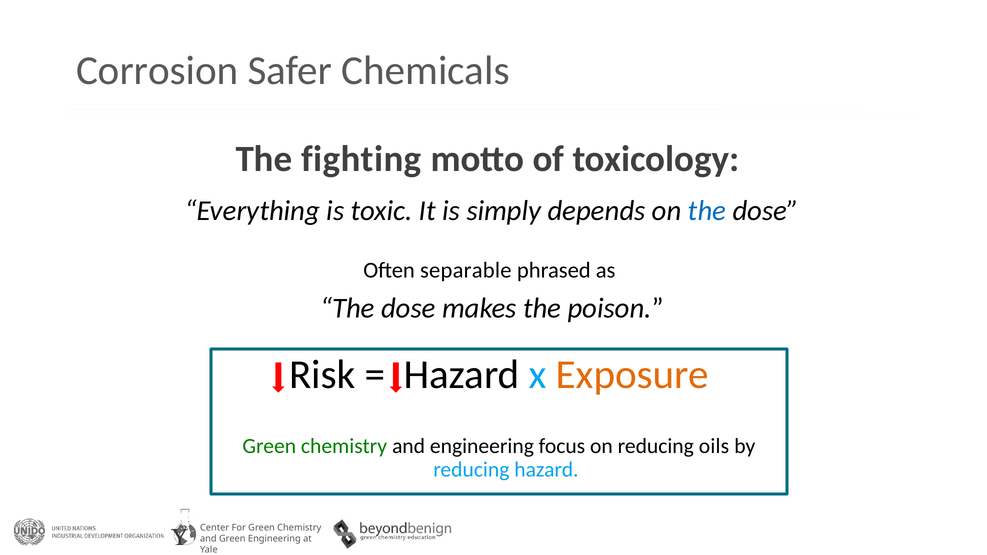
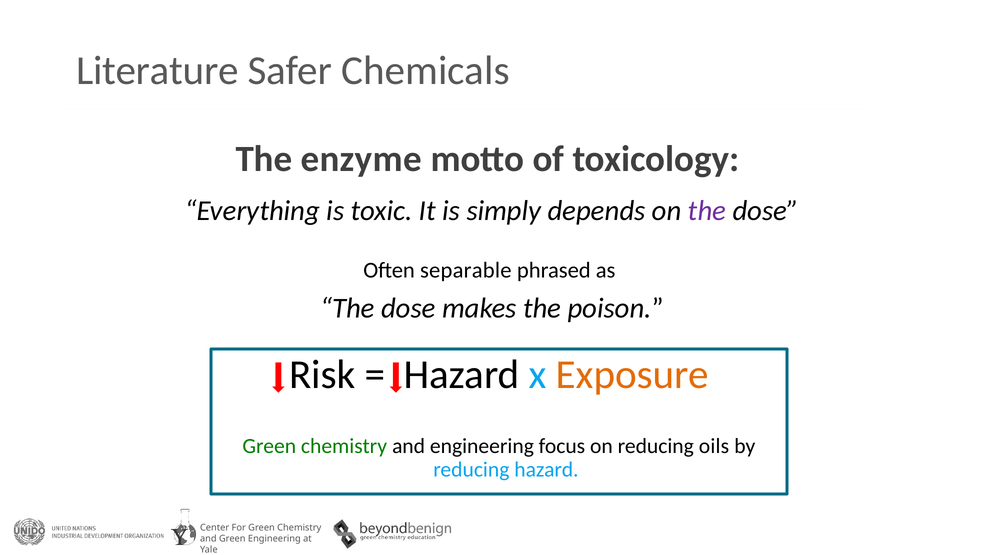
Corrosion: Corrosion -> Literature (157, 70)
fighting: fighting -> enzyme (361, 159)
the colour: blue -> purple (707, 211)
